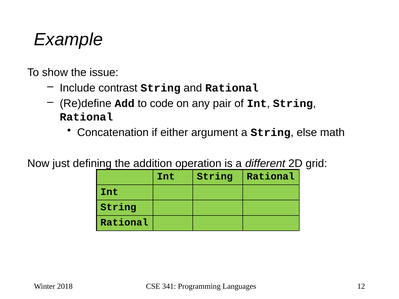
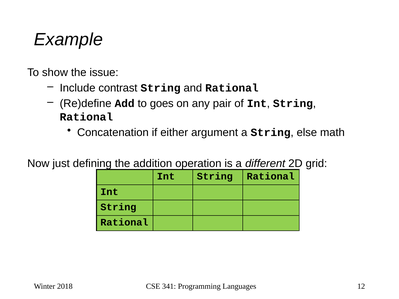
code: code -> goes (162, 104)
